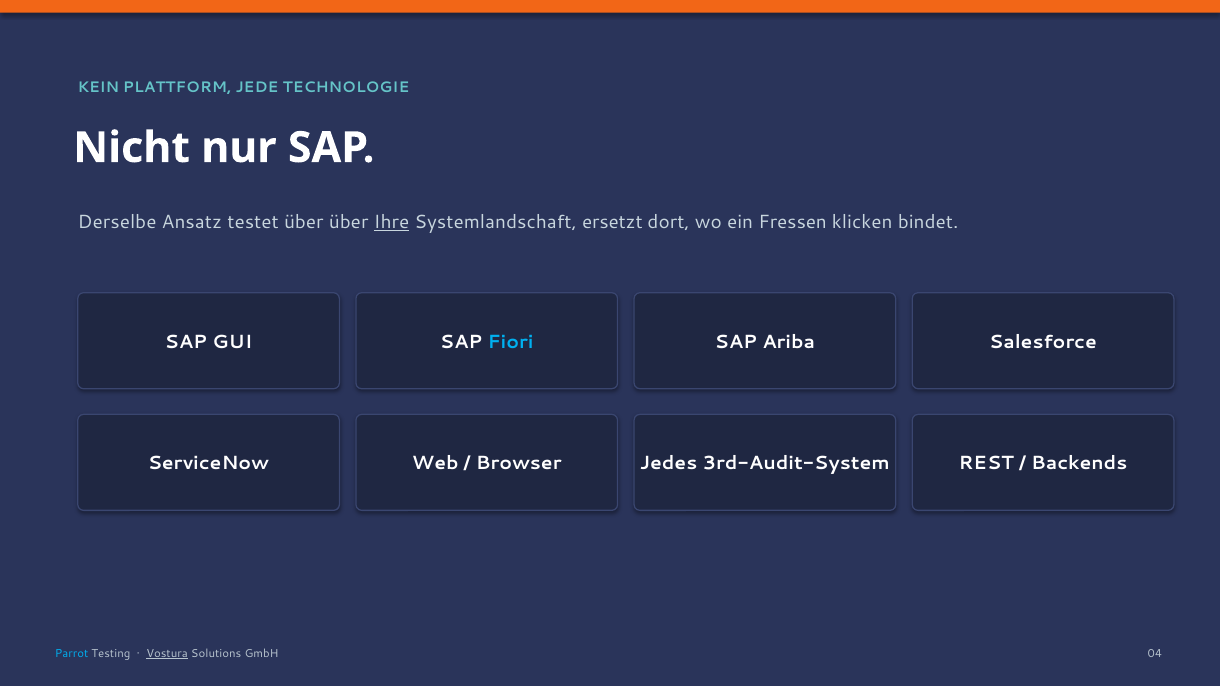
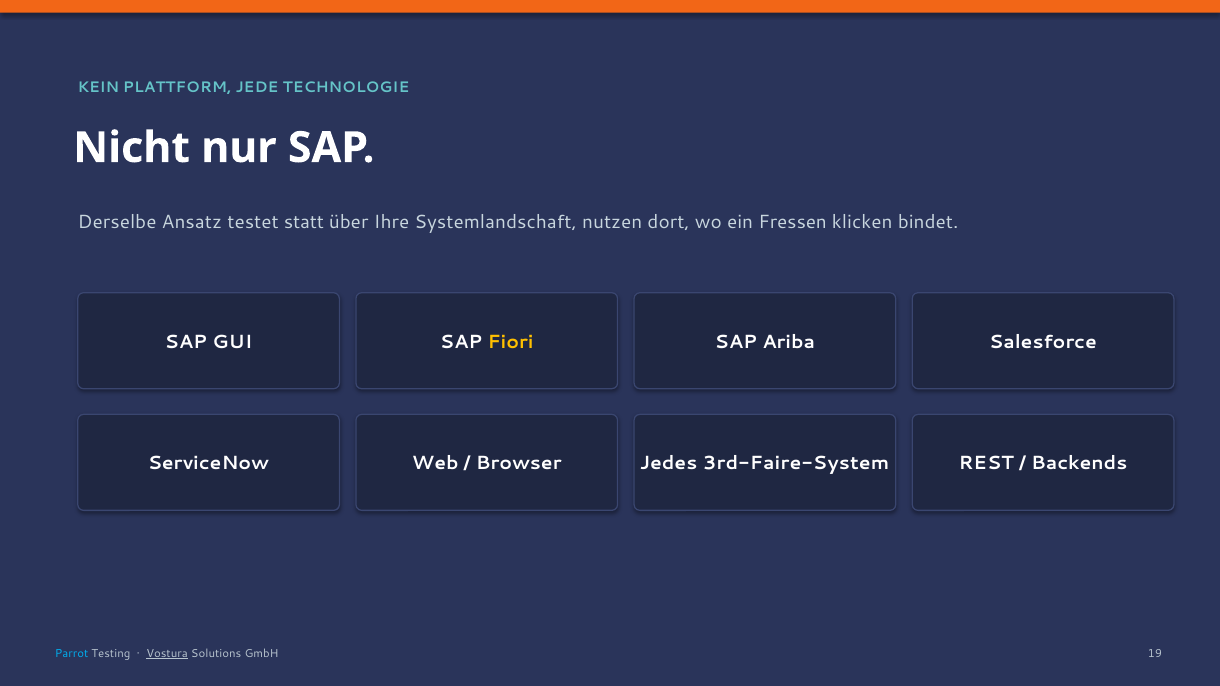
testet über: über -> statt (304, 222)
Ihre underline: present -> none (391, 222)
ersetzt: ersetzt -> nutzen (612, 222)
Fiori colour: light blue -> yellow (511, 342)
3rd-Audit-System: 3rd-Audit-System -> 3rd-Faire-System (796, 464)
04: 04 -> 19 (1155, 654)
